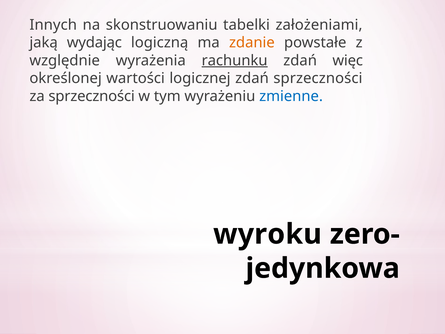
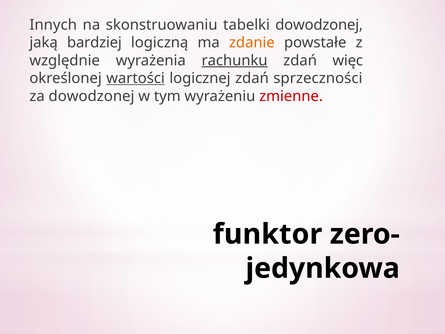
tabelki założeniami: założeniami -> dowodzonej (319, 25)
wydając: wydając -> bardziej (94, 43)
wartości underline: none -> present (136, 78)
za sprzeczności: sprzeczności -> dowodzonej (92, 96)
zmienne colour: blue -> red (291, 96)
wyroku: wyroku -> funktor (268, 234)
